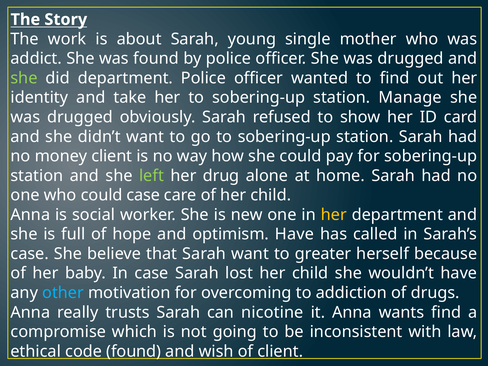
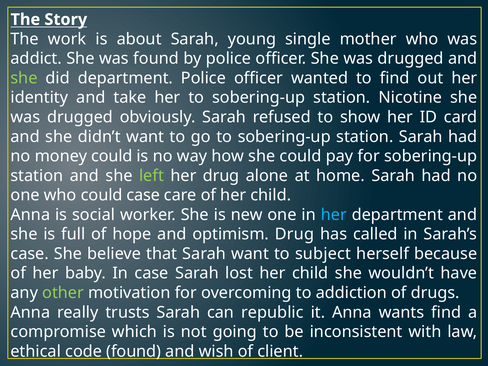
Manage: Manage -> Nicotine (410, 98)
money client: client -> could (112, 156)
her colour: yellow -> light blue (334, 215)
optimism Have: Have -> Drug (295, 234)
greater: greater -> subject (323, 254)
other colour: light blue -> light green (63, 293)
nicotine: nicotine -> republic (272, 312)
